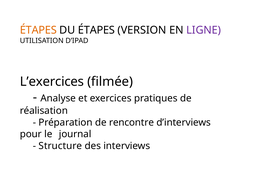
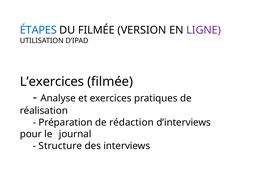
ÉTAPES colour: orange -> blue (38, 30)
DU ÉTAPES: ÉTAPES -> FILMÉE (96, 30)
rencontre: rencontre -> rédaction (131, 122)
